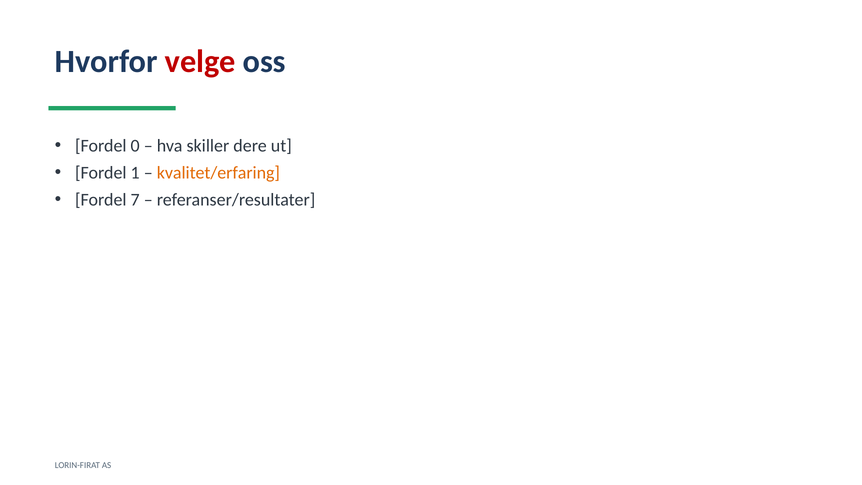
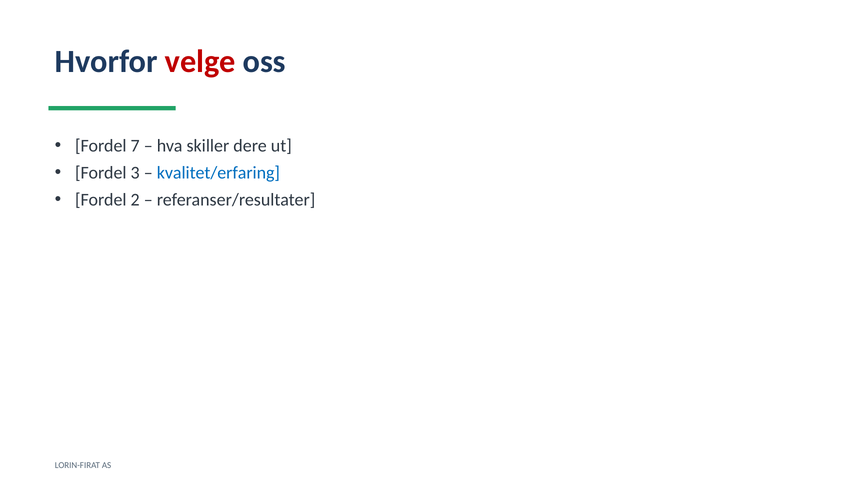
0: 0 -> 7 (135, 146)
1: 1 -> 3 (135, 173)
kvalitet/erfaring colour: orange -> blue (218, 173)
7: 7 -> 2 (135, 200)
